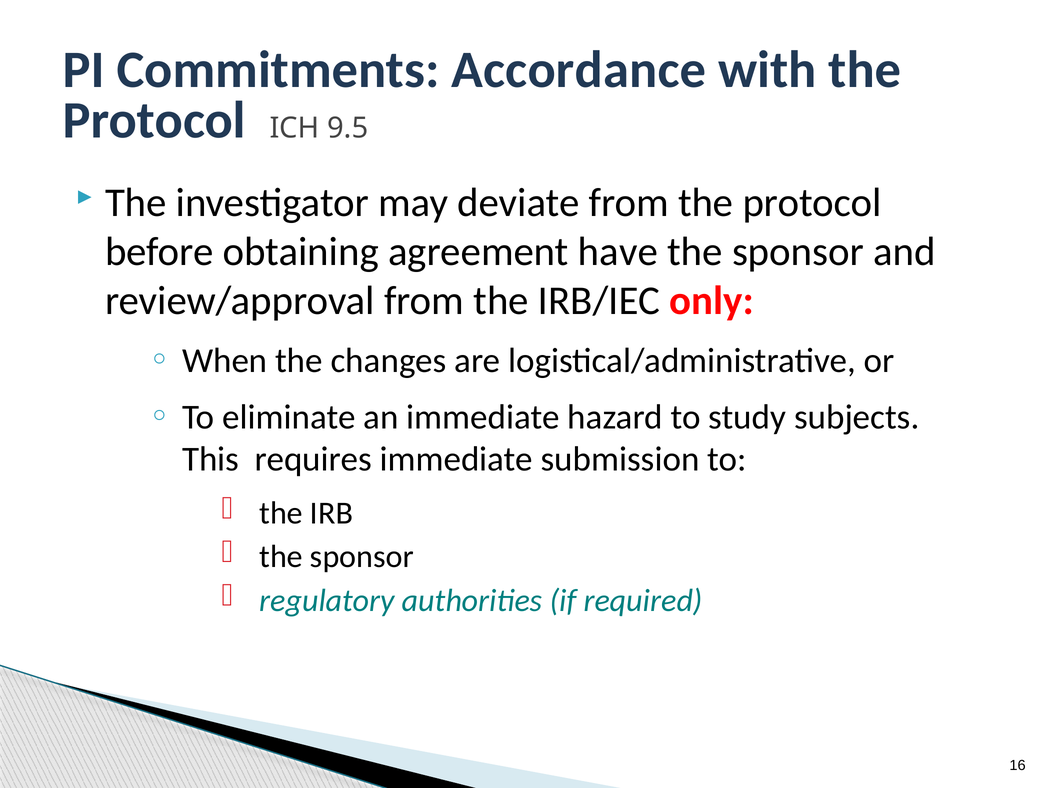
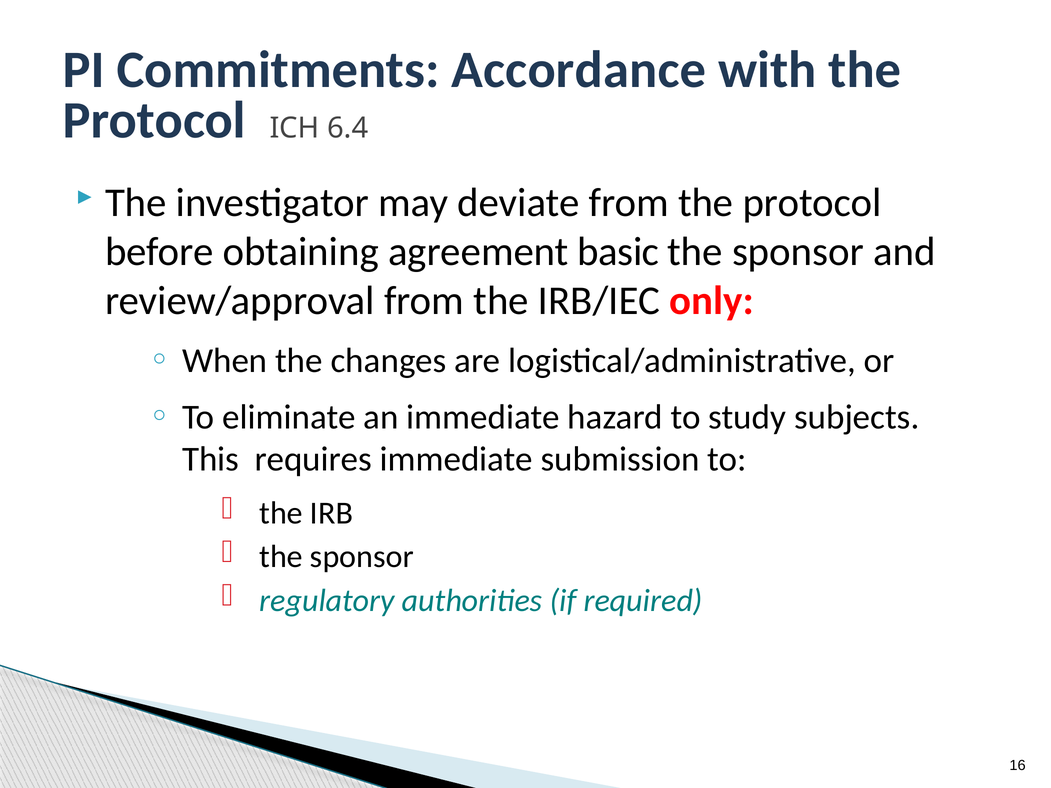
9.5: 9.5 -> 6.4 (348, 128)
have: have -> basic (618, 252)
